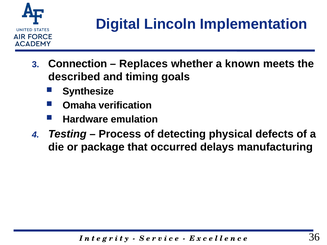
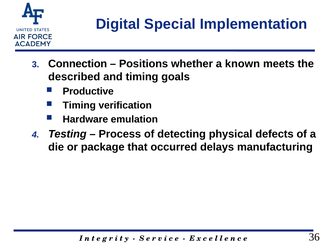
Lincoln: Lincoln -> Special (170, 24)
Replaces: Replaces -> Positions (144, 64)
Synthesize: Synthesize -> Productive (88, 91)
Omaha: Omaha -> Timing (79, 105)
